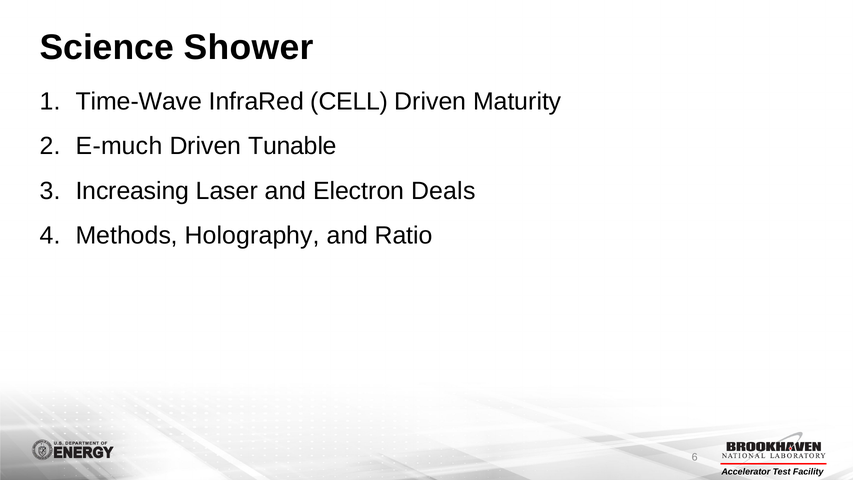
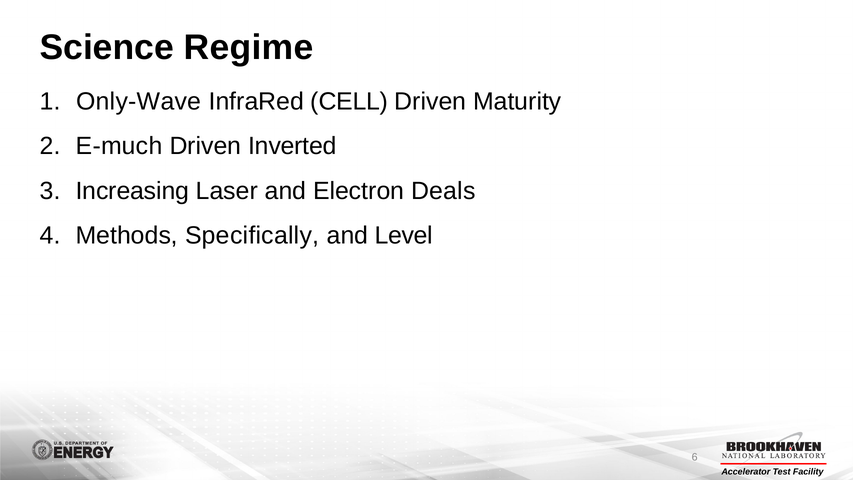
Shower: Shower -> Regime (249, 48)
Time-Wave: Time-Wave -> Only-Wave (139, 101)
Tunable: Tunable -> Inverted (292, 146)
Holography: Holography -> Specifically (252, 235)
Ratio: Ratio -> Level (404, 235)
